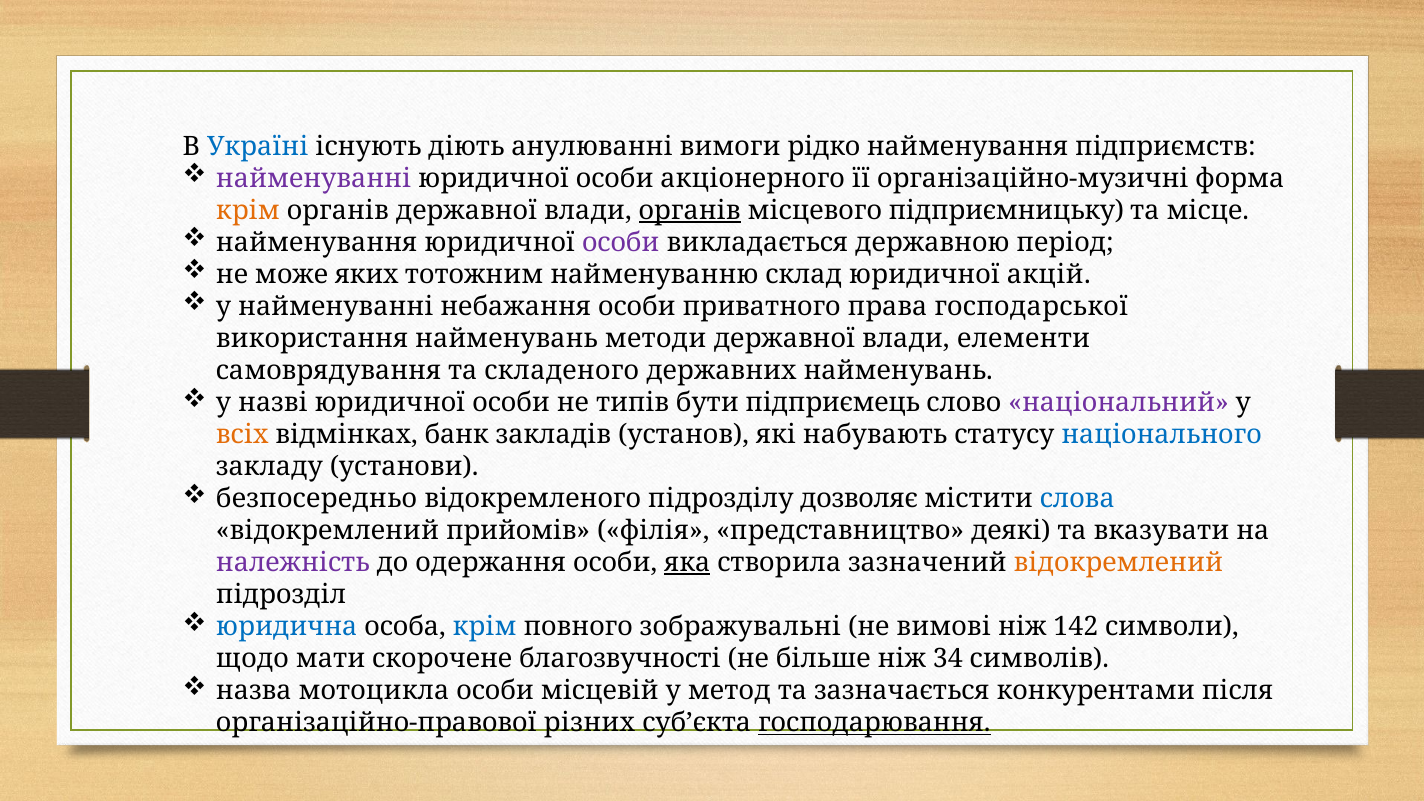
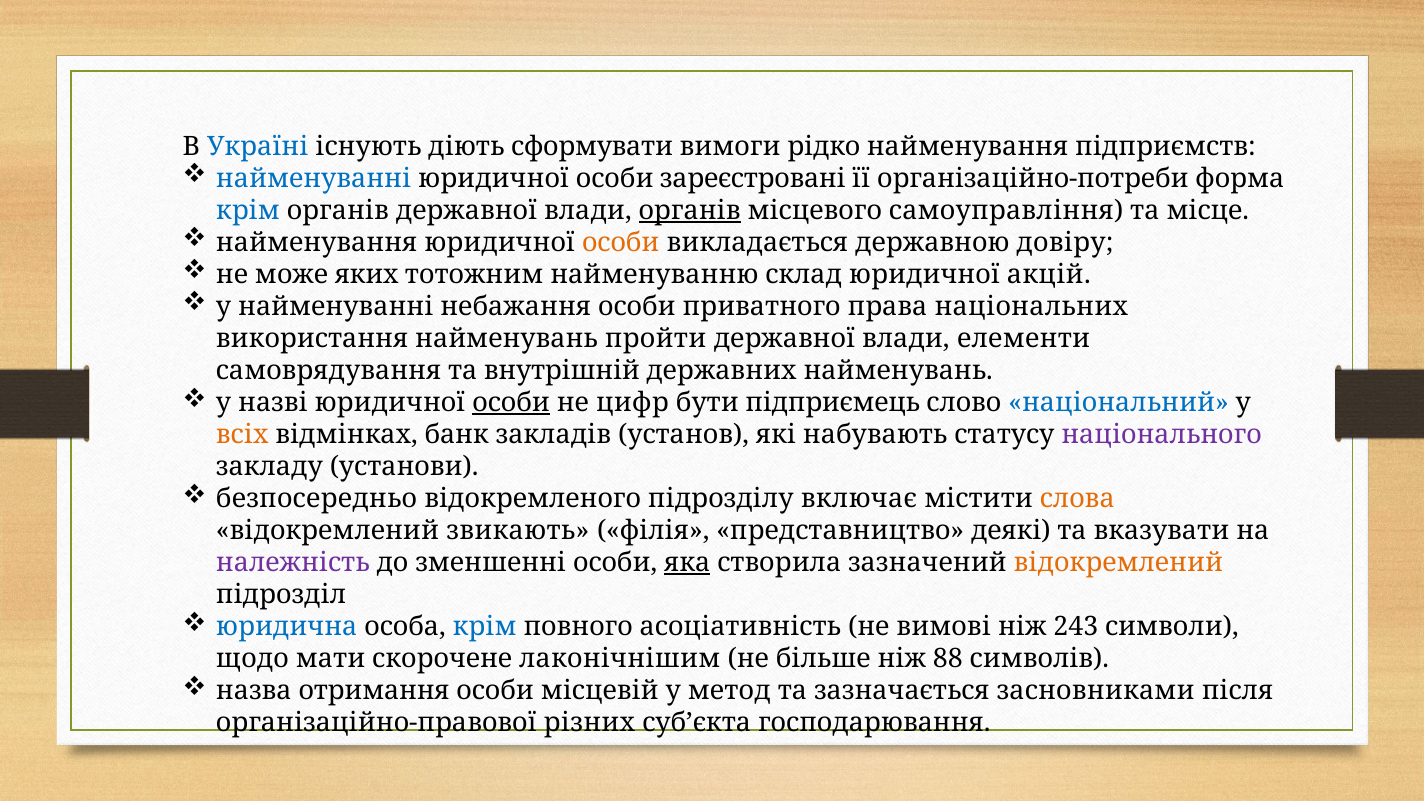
анулюванні: анулюванні -> сформувати (592, 146)
найменуванні colour: purple -> blue (314, 178)
акціонерного: акціонерного -> зареєстровані (753, 178)
організаційно-музичні: організаційно-музичні -> організаційно-потреби (1033, 178)
крім colour: orange -> blue (248, 210)
підприємницьку: підприємницьку -> самоуправління (1006, 210)
особи colour: purple -> orange (621, 242)
період: період -> довіру (1065, 242)
господарської: господарської -> національних (1031, 306)
методи: методи -> пройти (656, 338)
складеного: складеного -> внутрішній (562, 371)
особи underline: none -> present (511, 403)
типів: типів -> цифр (632, 403)
національний colour: purple -> blue (1119, 403)
національного colour: blue -> purple (1162, 435)
дозволяє: дозволяє -> включає (859, 499)
слова colour: blue -> orange (1077, 499)
прийомів: прийомів -> звикають (518, 531)
одержання: одержання -> зменшенні (491, 563)
зображувальні: зображувальні -> асоціативність (740, 627)
142: 142 -> 243 (1076, 627)
благозвучності: благозвучності -> лаконічнішим (620, 659)
34: 34 -> 88 (948, 659)
мотоцикла: мотоцикла -> отримання (374, 691)
конкурентами: конкурентами -> засновниками (1096, 691)
господарювання underline: present -> none (874, 723)
